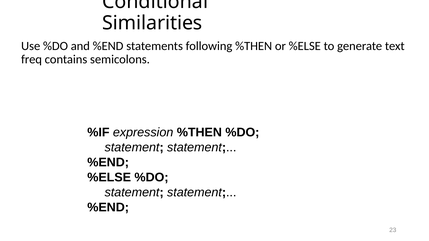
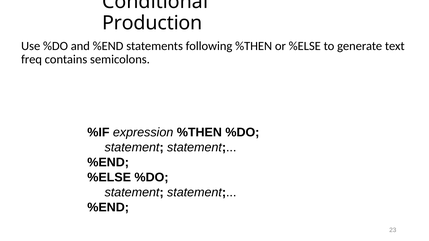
Similarities: Similarities -> Production (152, 23)
